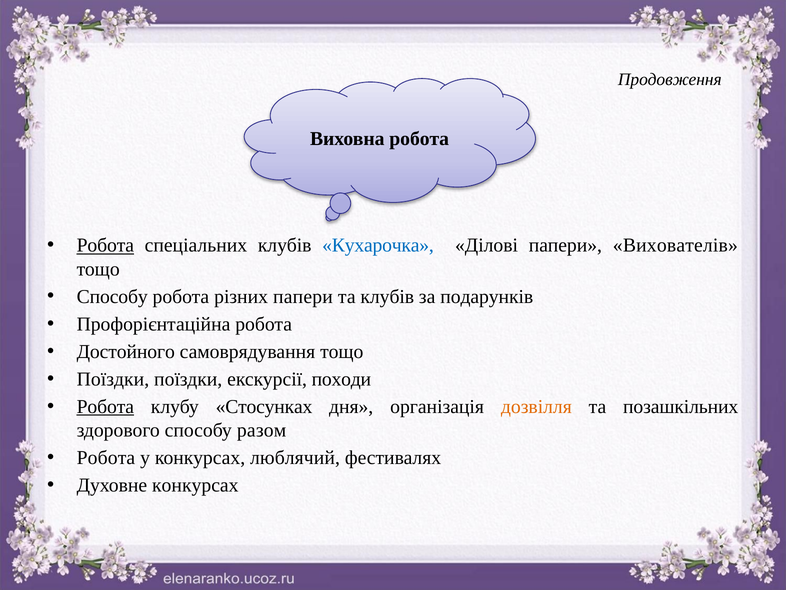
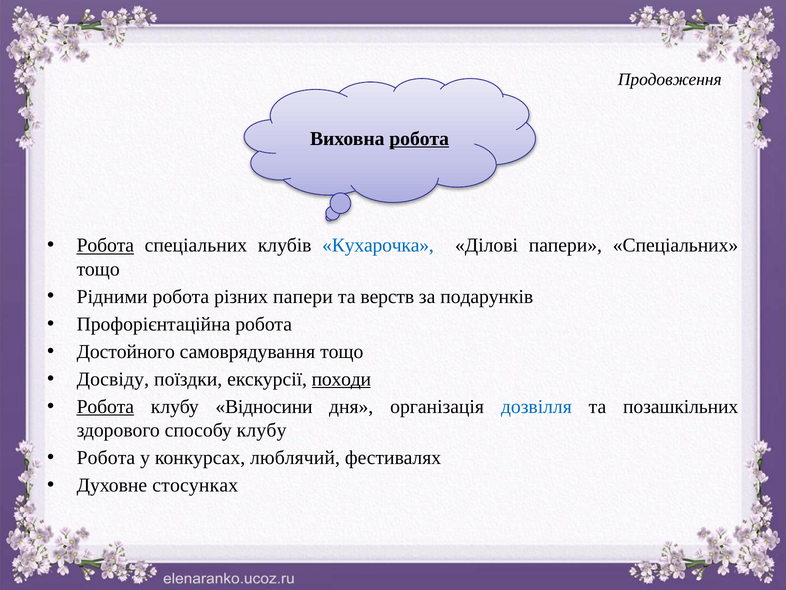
робота underline: none -> present (419, 138)
папери Вихователів: Вихователів -> Спеціальних (676, 245)
Способу: Способу -> Рідними (112, 296)
та клубів: клубів -> верств (387, 296)
Поїздки: Поїздки -> Досвіду (113, 379)
походи underline: none -> present (341, 379)
Стосунках: Стосунках -> Відносини (264, 406)
дозвілля colour: orange -> blue (536, 406)
способу разом: разом -> клубу (262, 430)
Духовне конкурсах: конкурсах -> стосунках (195, 485)
